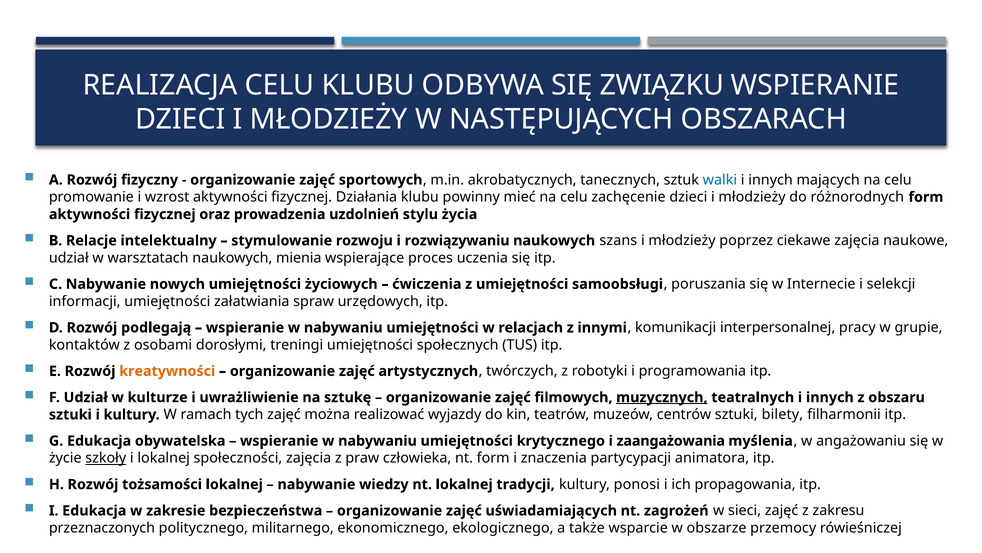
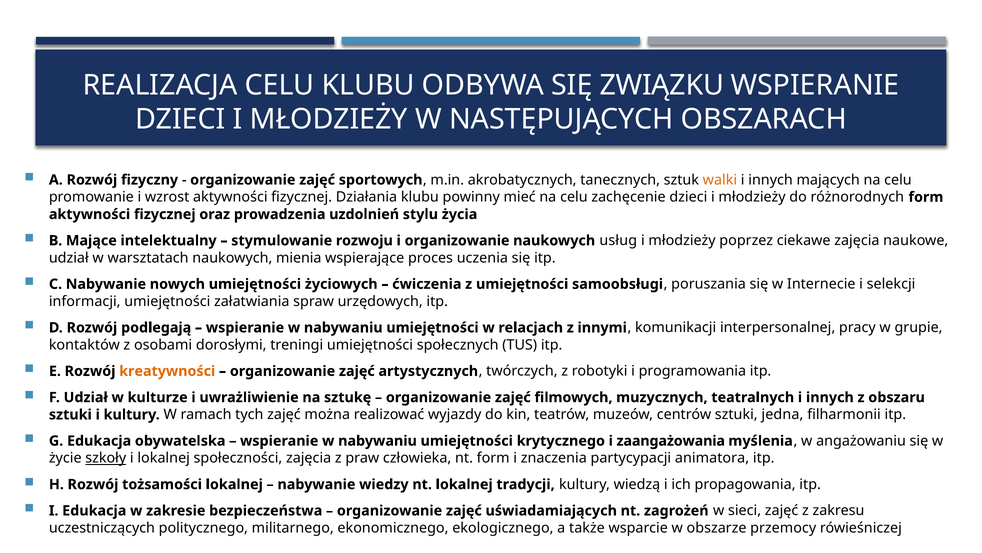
walki colour: blue -> orange (720, 180)
Relacje: Relacje -> Mające (91, 240)
i rozwiązywaniu: rozwiązywaniu -> organizowanie (457, 240)
szans: szans -> usług (618, 240)
muzycznych underline: present -> none (662, 397)
bilety: bilety -> jedna (782, 414)
ponosi: ponosi -> wiedzą (637, 484)
przeznaczonych: przeznaczonych -> uczestniczących (102, 527)
